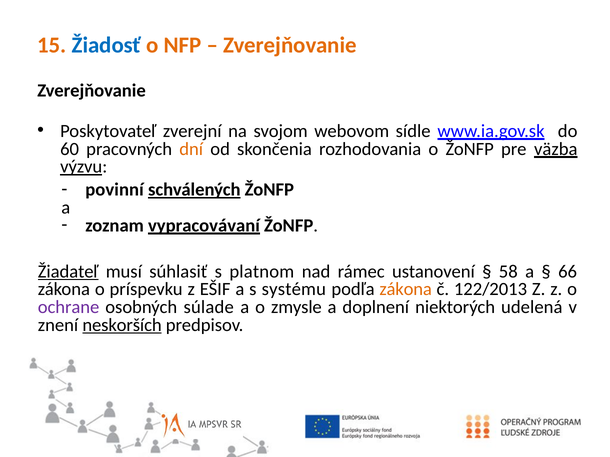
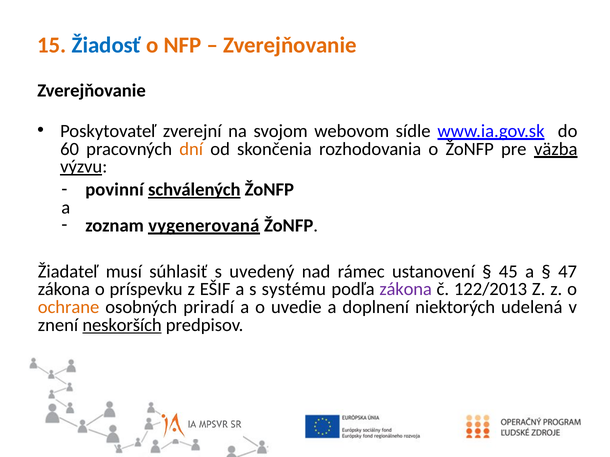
vypracovávaní: vypracovávaní -> vygenerovaná (204, 226)
Žiadateľ underline: present -> none (68, 272)
platnom: platnom -> uvedený (262, 272)
58: 58 -> 45 (508, 272)
66: 66 -> 47 (568, 272)
zákona colour: orange -> purple (406, 290)
ochrane colour: purple -> orange (69, 307)
súlade: súlade -> priradí (209, 307)
zmysle: zmysle -> uvedie (296, 307)
